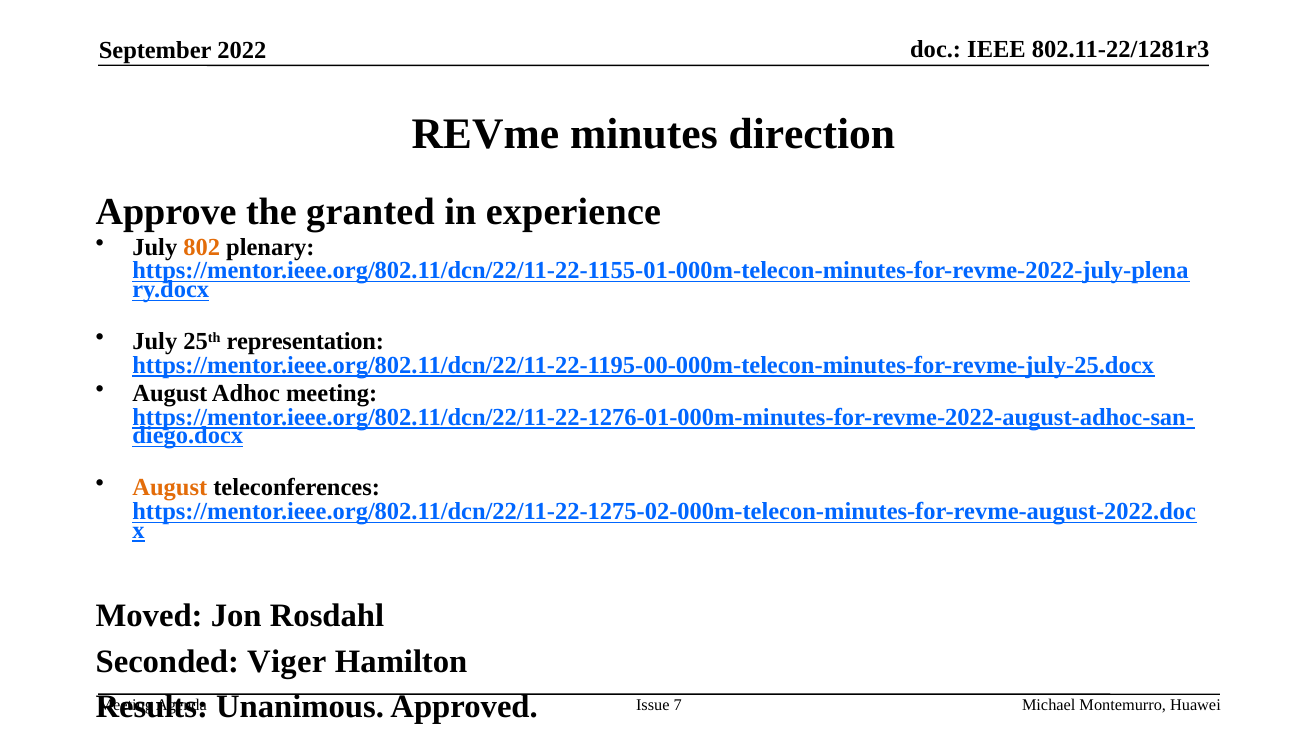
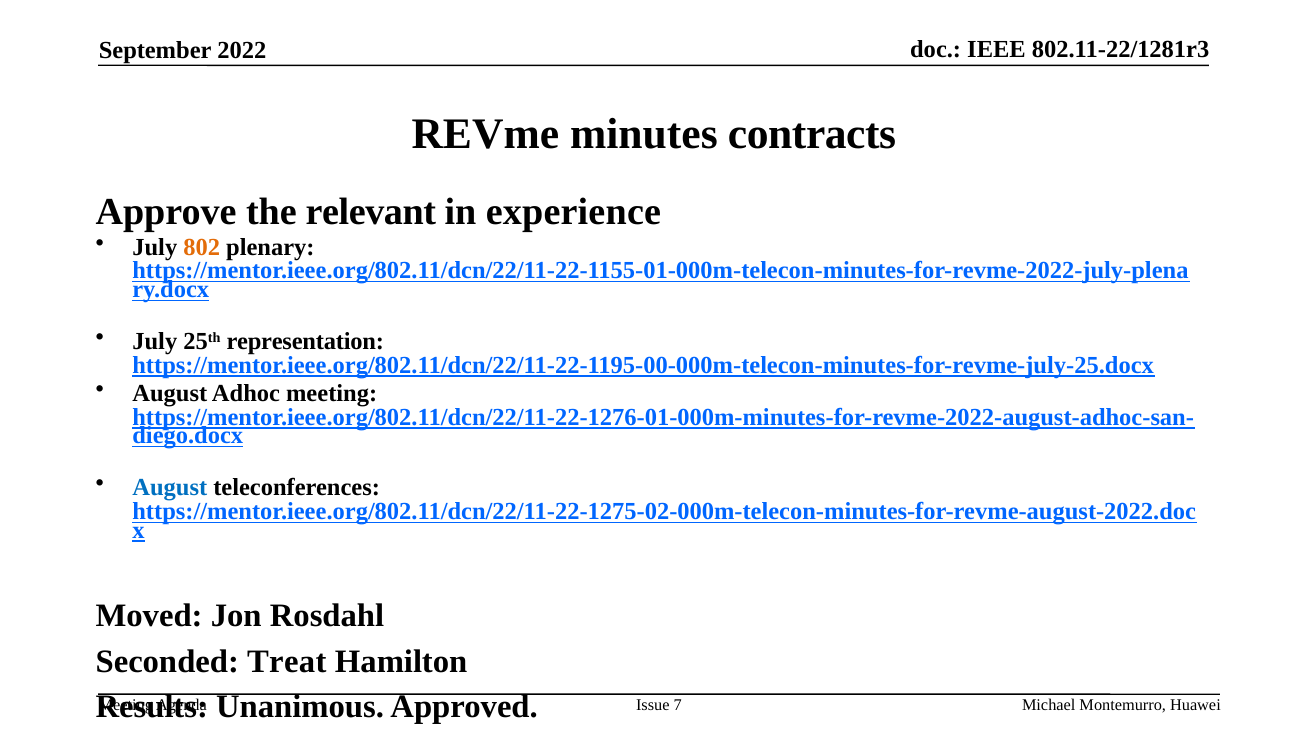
direction: direction -> contracts (812, 134)
granted: granted -> relevant (371, 212)
August colour: orange -> blue (170, 488)
Viger: Viger -> Treat (287, 661)
